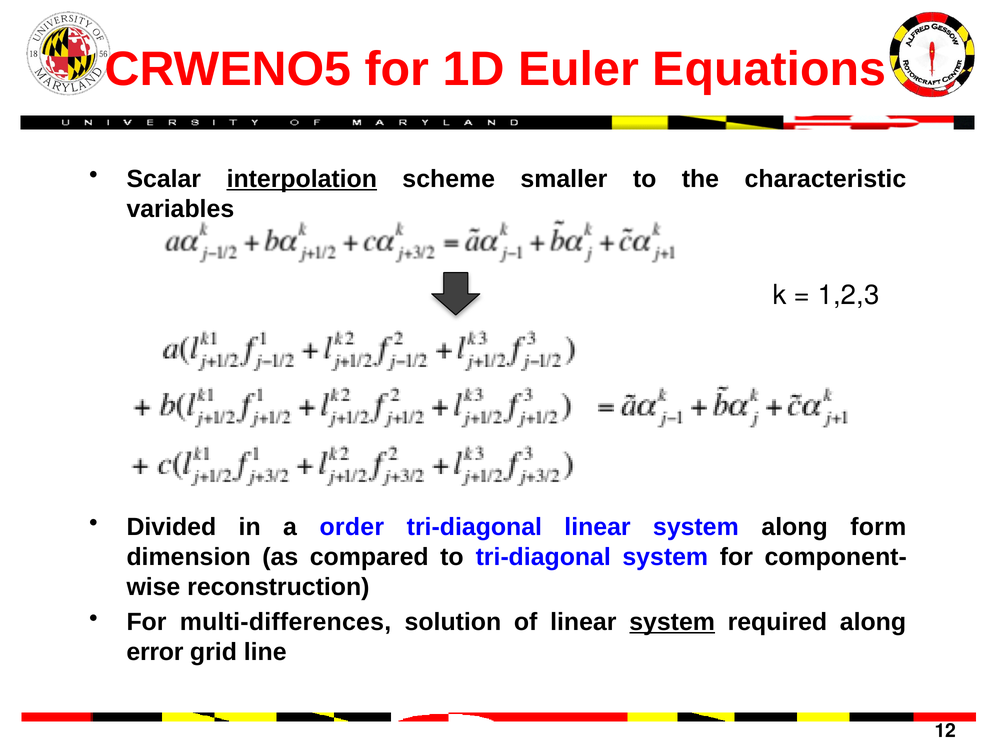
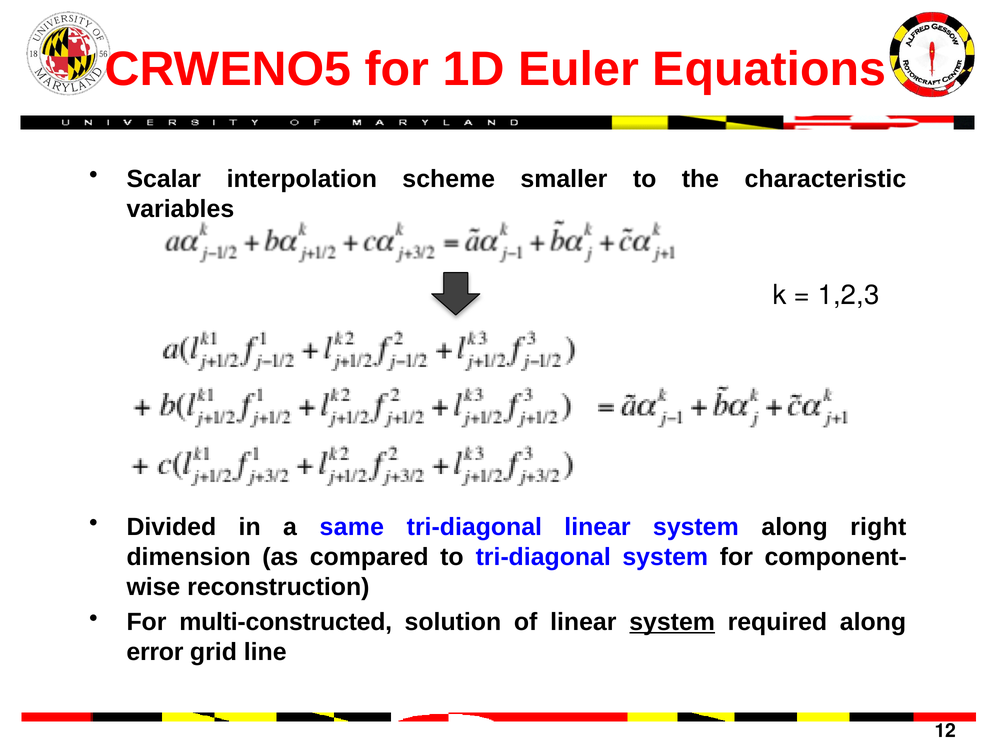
interpolation underline: present -> none (302, 179)
order: order -> same (352, 527)
form: form -> right (878, 527)
multi-differences: multi-differences -> multi-constructed (286, 622)
